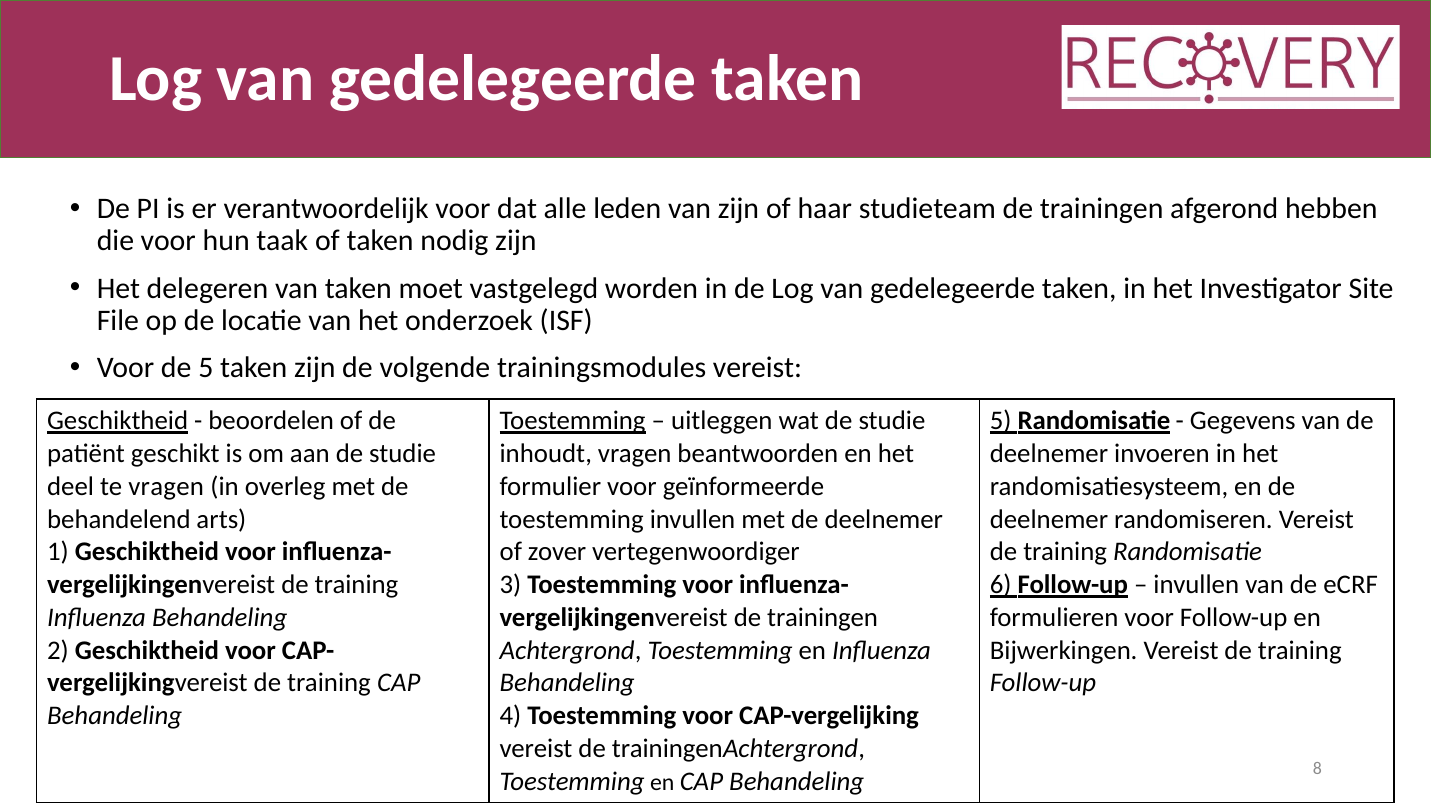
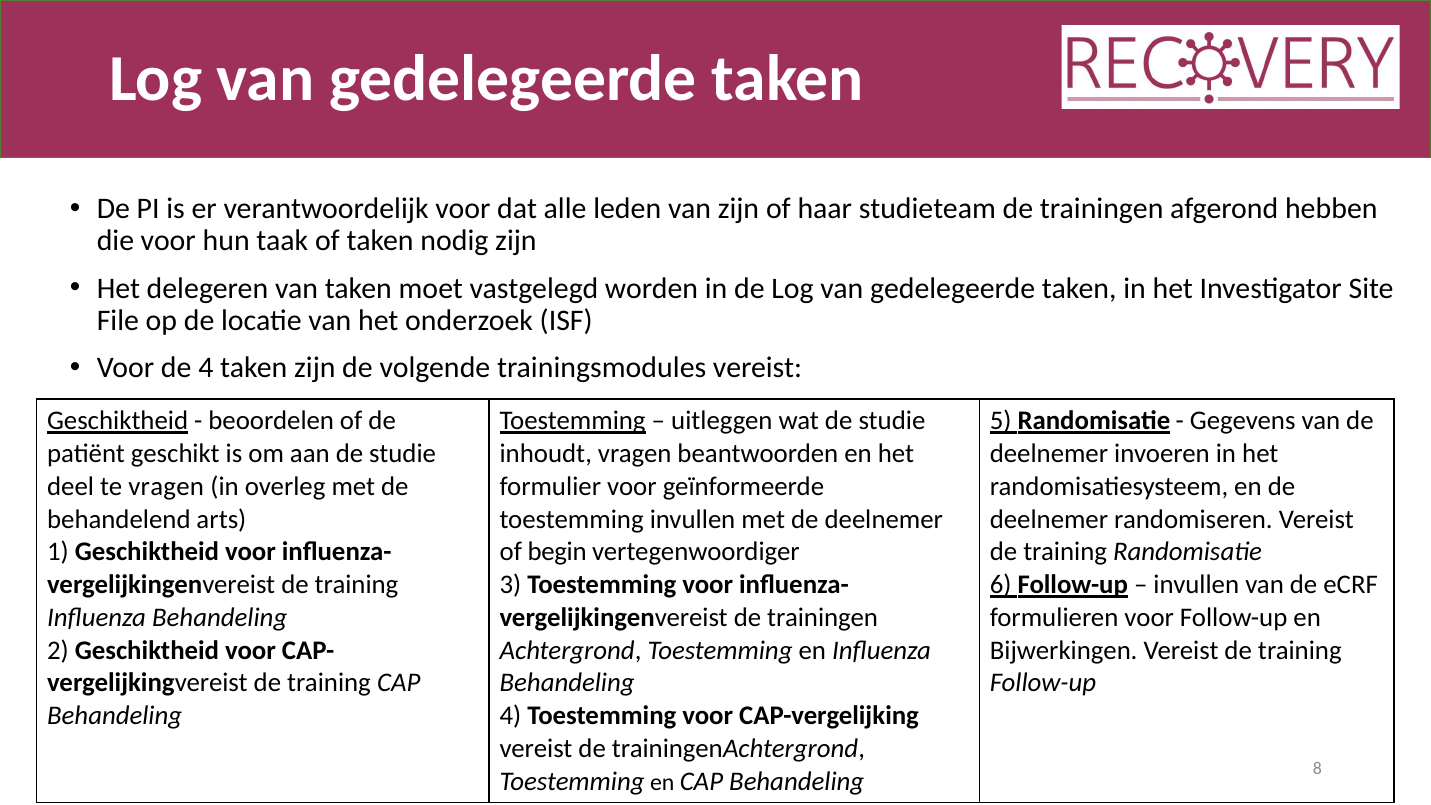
de 5: 5 -> 4 (206, 368)
zover: zover -> begin (557, 552)
